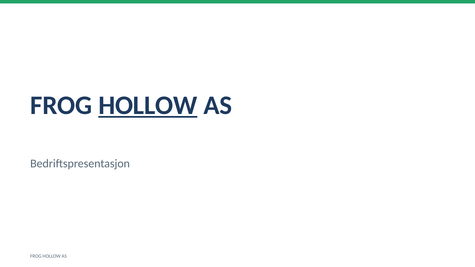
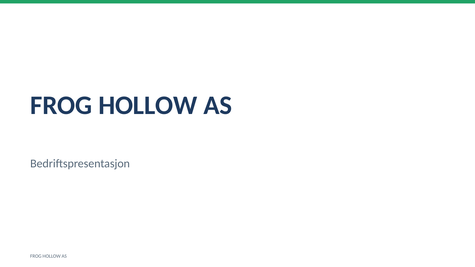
HOLLOW underline: present -> none (148, 105)
